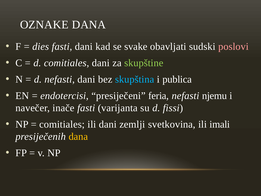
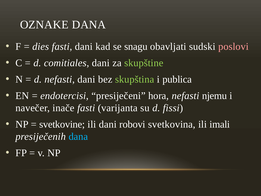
svake: svake -> snagu (136, 46)
skupština colour: light blue -> light green (135, 79)
feria: feria -> hora (159, 96)
comitiales: comitiales -> svetkovine (62, 124)
zemlji: zemlji -> robovi (132, 124)
dana colour: yellow -> light blue (78, 136)
